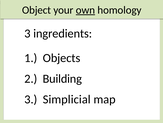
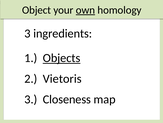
Objects underline: none -> present (62, 58)
Building: Building -> Vietoris (62, 78)
Simplicial: Simplicial -> Closeness (67, 99)
